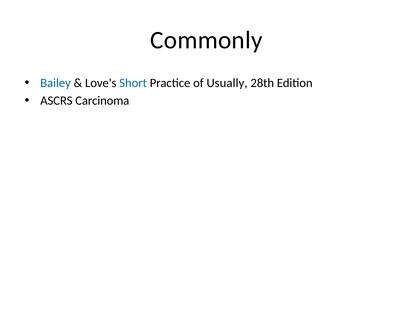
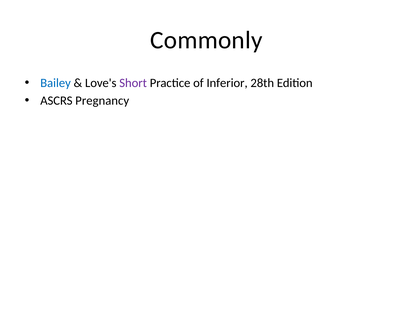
Short colour: blue -> purple (133, 83)
Usually: Usually -> Inferior (227, 83)
Carcinoma: Carcinoma -> Pregnancy (102, 100)
